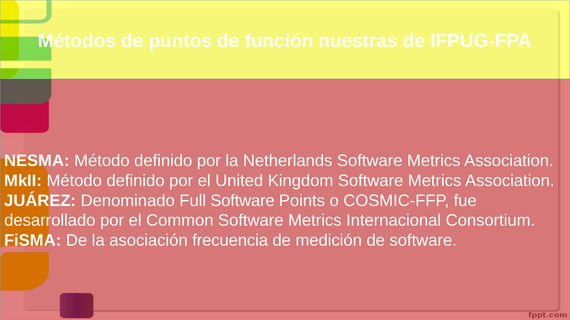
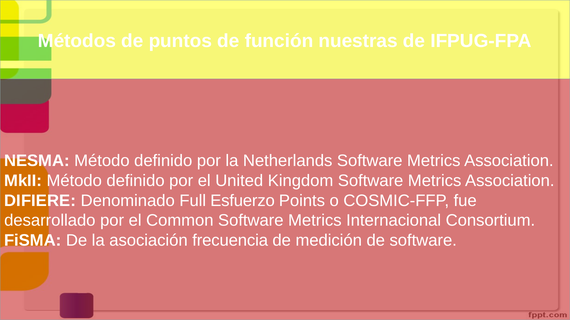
JUÁREZ: JUÁREZ -> DIFIERE (40, 201)
Full Software: Software -> Esfuerzo (243, 201)
